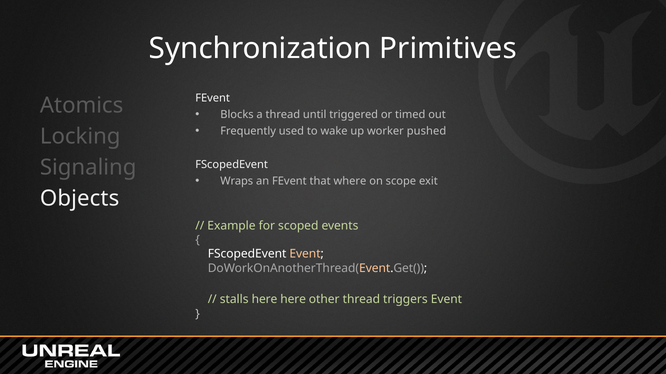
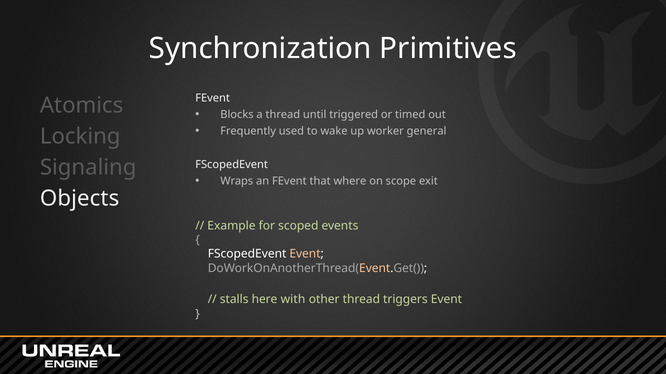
pushed: pushed -> general (427, 131)
here here: here -> with (293, 300)
